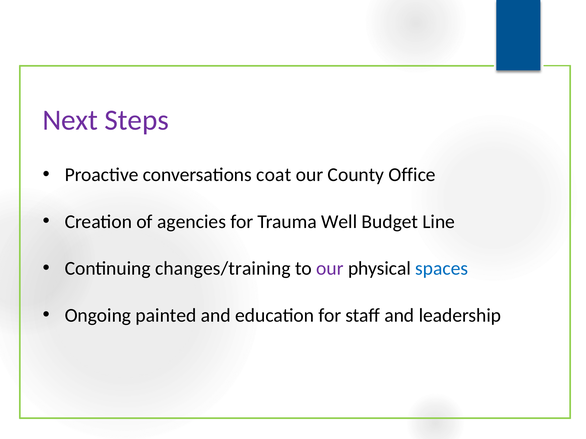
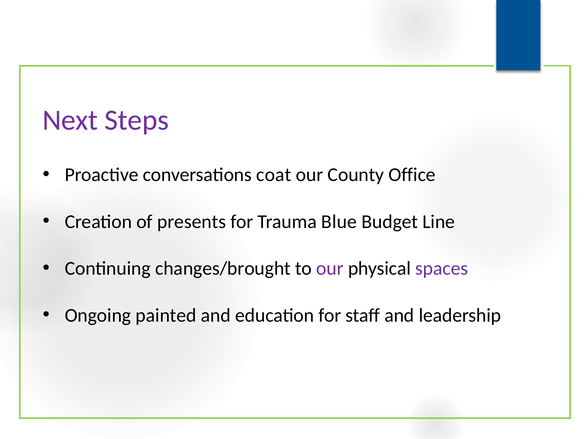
agencies: agencies -> presents (192, 222)
Well: Well -> Blue (339, 222)
changes/training: changes/training -> changes/brought (223, 269)
spaces colour: blue -> purple (442, 269)
